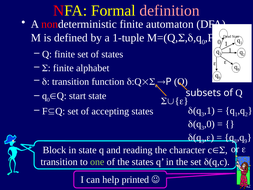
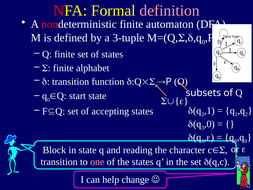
1-tuple: 1-tuple -> 3-tuple (128, 38)
one colour: light green -> pink (97, 162)
printed: printed -> change (135, 179)
